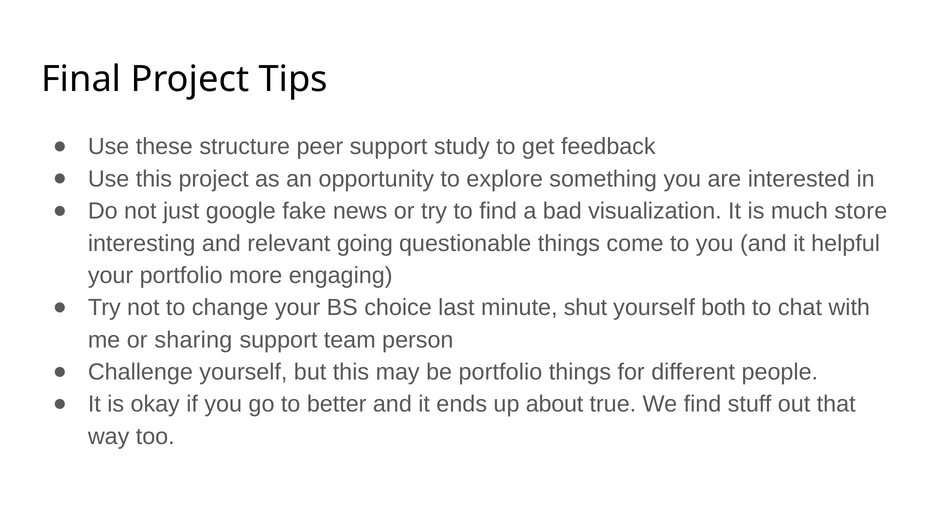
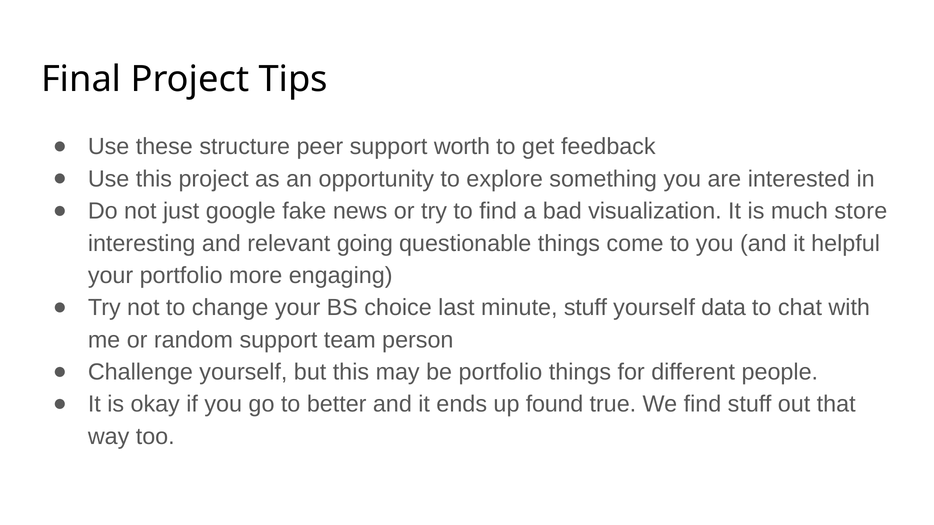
study: study -> worth (462, 147)
minute shut: shut -> stuff (585, 308)
both: both -> data (724, 308)
sharing: sharing -> random (193, 340)
about: about -> found (555, 405)
